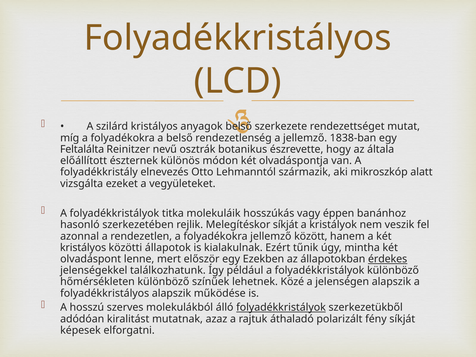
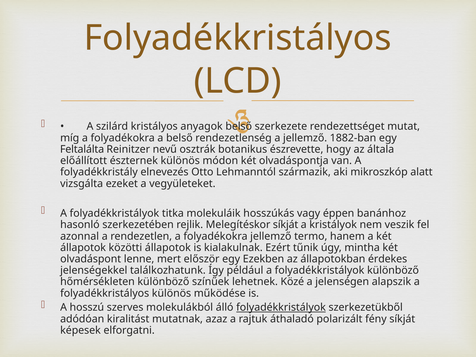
1838-ban: 1838-ban -> 1882-ban (353, 138)
között: között -> termo (311, 236)
kristályos: kristályos -> állapotok (83, 248)
érdekes underline: present -> none (388, 259)
folyadékkristályos alapszik: alapszik -> különös (172, 293)
